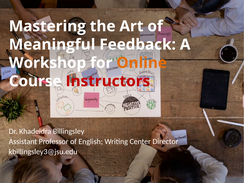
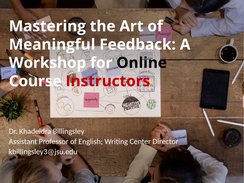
Online colour: orange -> black (142, 63)
